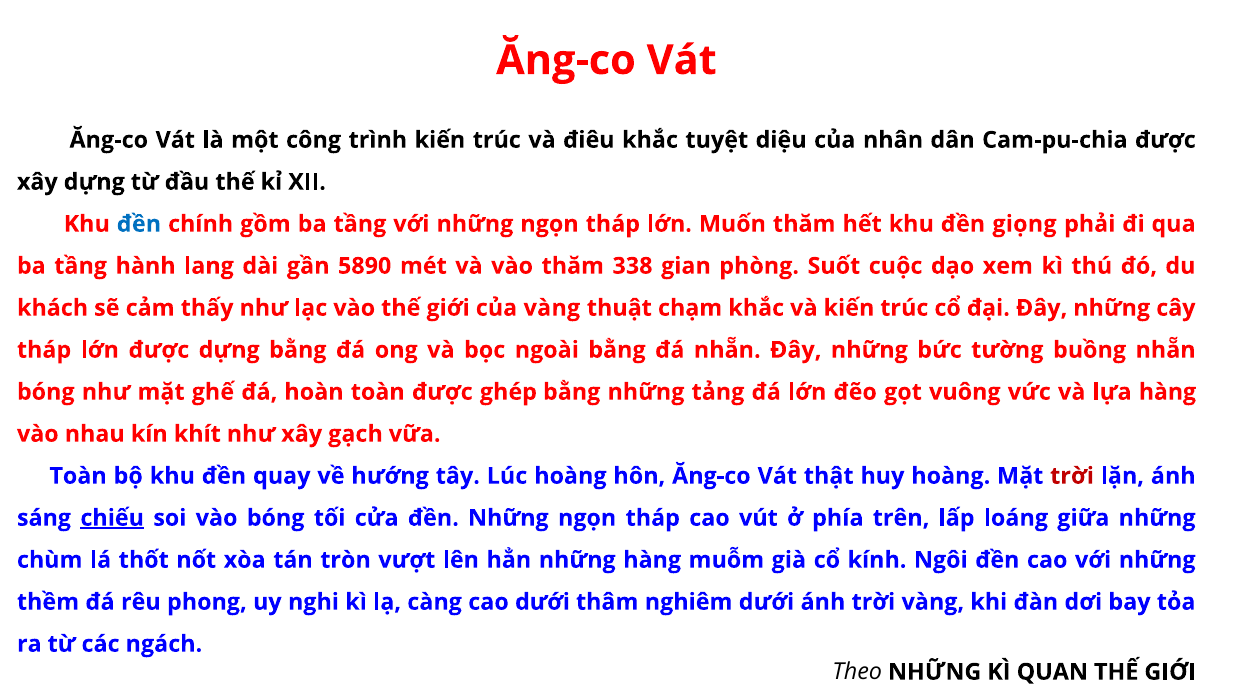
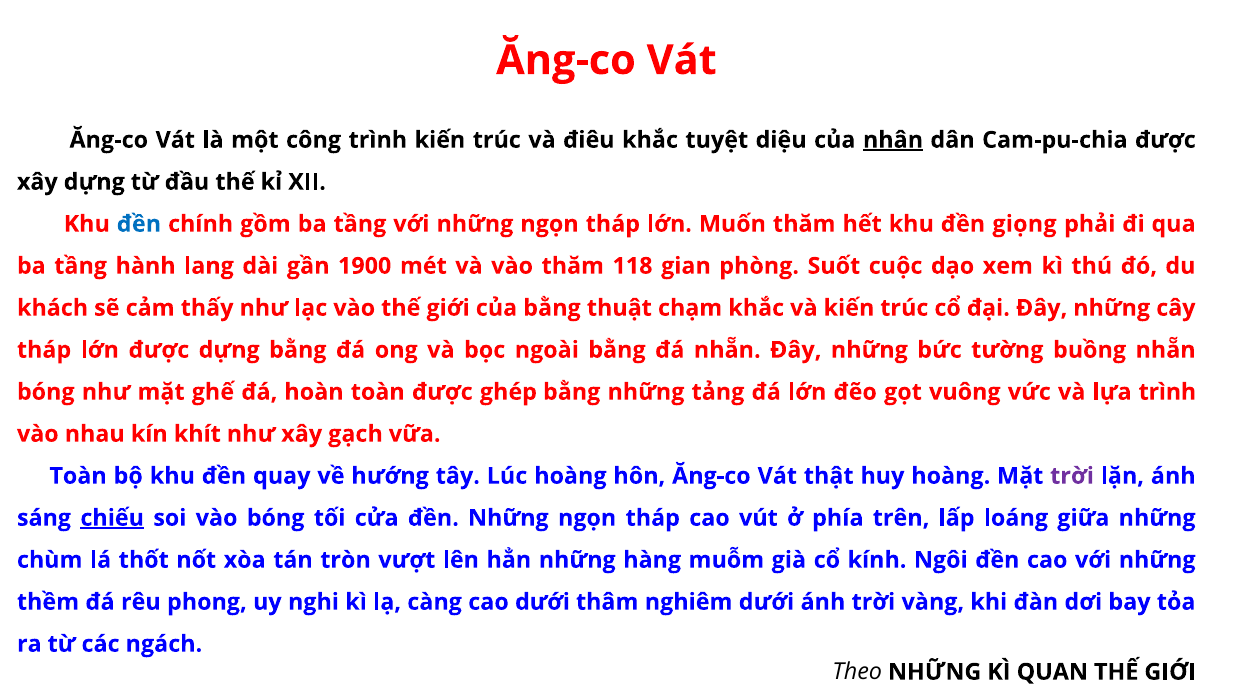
nhân underline: none -> present (893, 140)
5890: 5890 -> 1900 (365, 266)
338: 338 -> 118 (633, 266)
của vàng: vàng -> bằng (552, 308)
lựa hàng: hàng -> trình (1167, 392)
trời colour: red -> purple (1072, 476)
